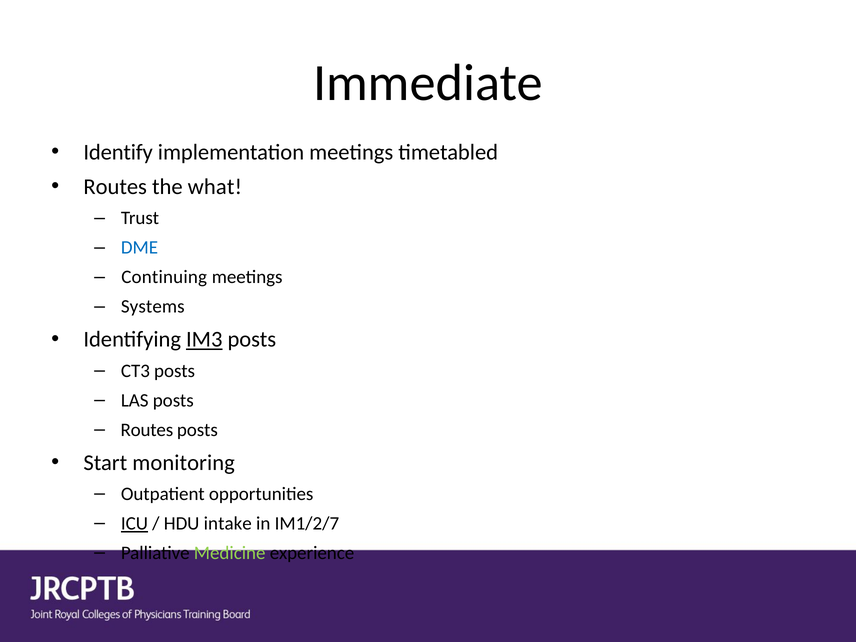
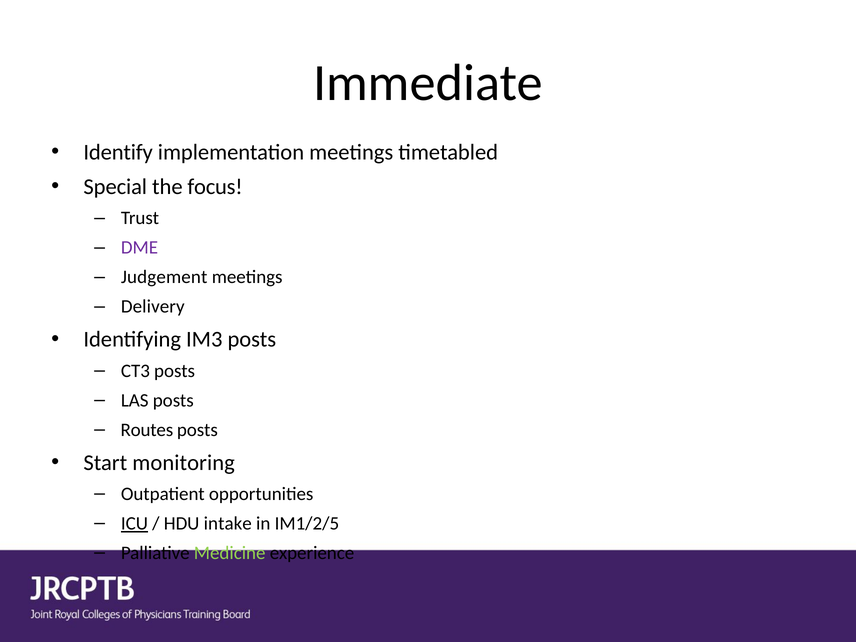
Routes: Routes -> Special (115, 187)
what: what -> focus (215, 187)
DME colour: blue -> purple (139, 248)
Continuing: Continuing -> Judgement (164, 277)
Systems: Systems -> Delivery (153, 307)
IM3 underline: present -> none (204, 339)
IM1/2/7: IM1/2/7 -> IM1/2/5 (307, 524)
